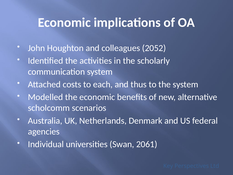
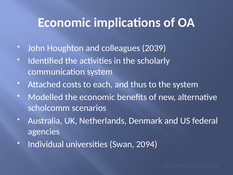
2052: 2052 -> 2039 (154, 48)
2061: 2061 -> 2094 (147, 144)
